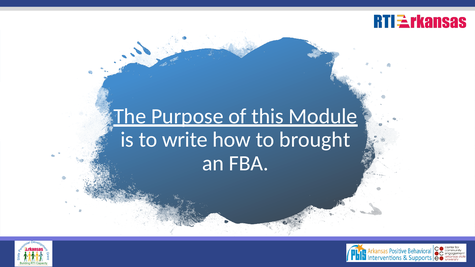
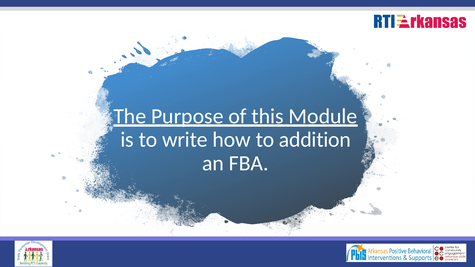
brought: brought -> addition (315, 140)
